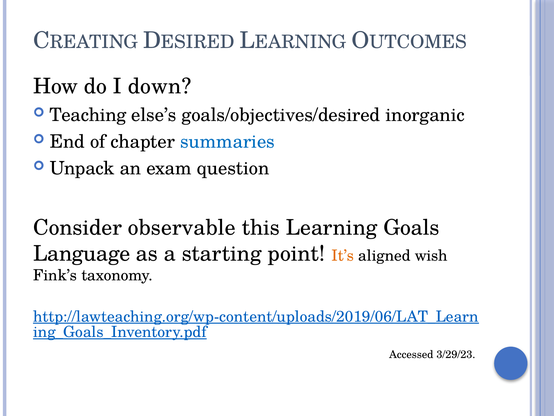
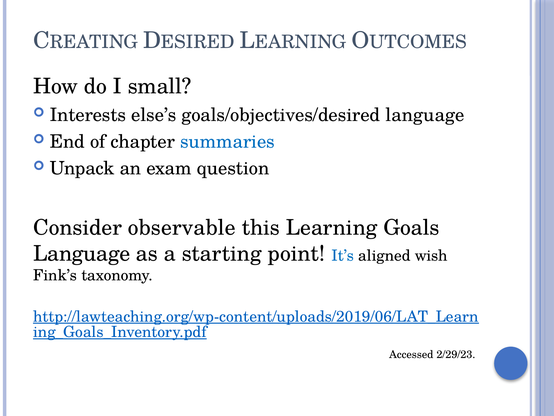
down: down -> small (160, 86)
Teaching: Teaching -> Interests (88, 115)
goals/objectives/desired inorganic: inorganic -> language (425, 115)
It’s colour: orange -> blue (343, 255)
3/29/23: 3/29/23 -> 2/29/23 (456, 354)
